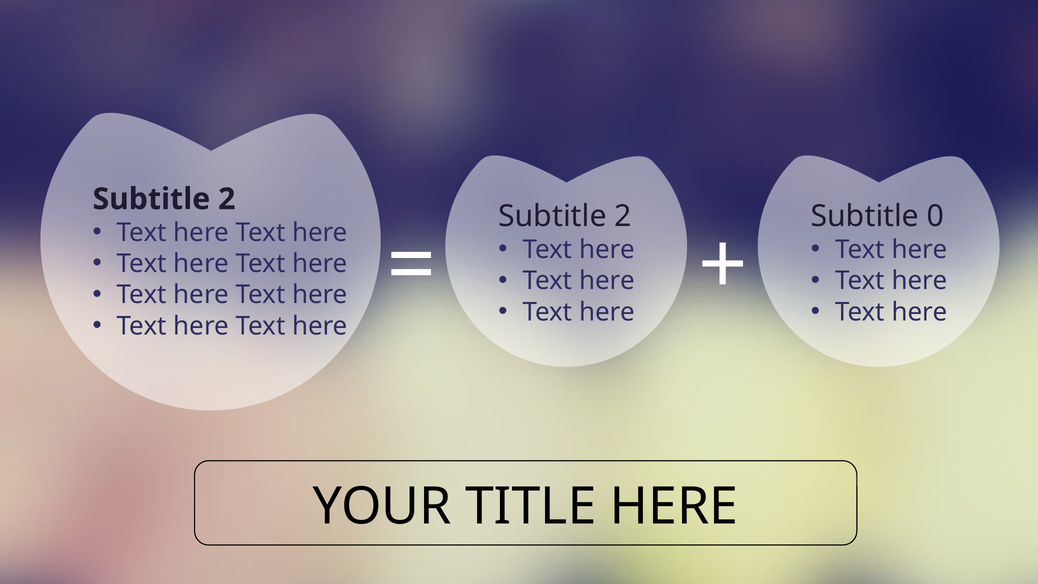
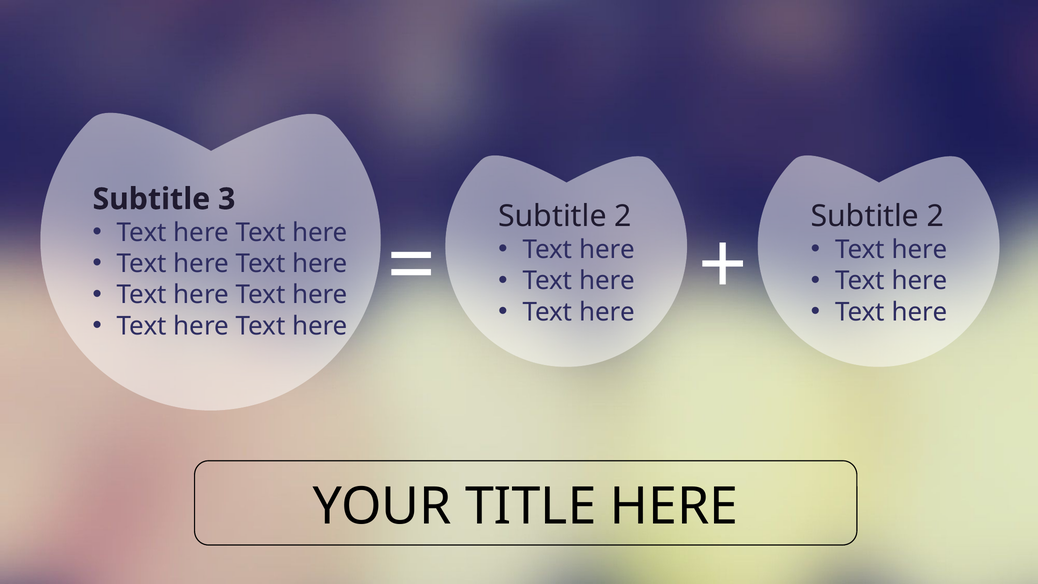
2: 2 -> 3 (227, 199)
0: 0 -> 2 (936, 216)
